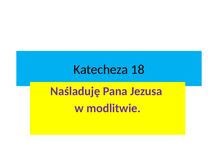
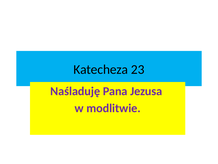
18: 18 -> 23 (138, 69)
